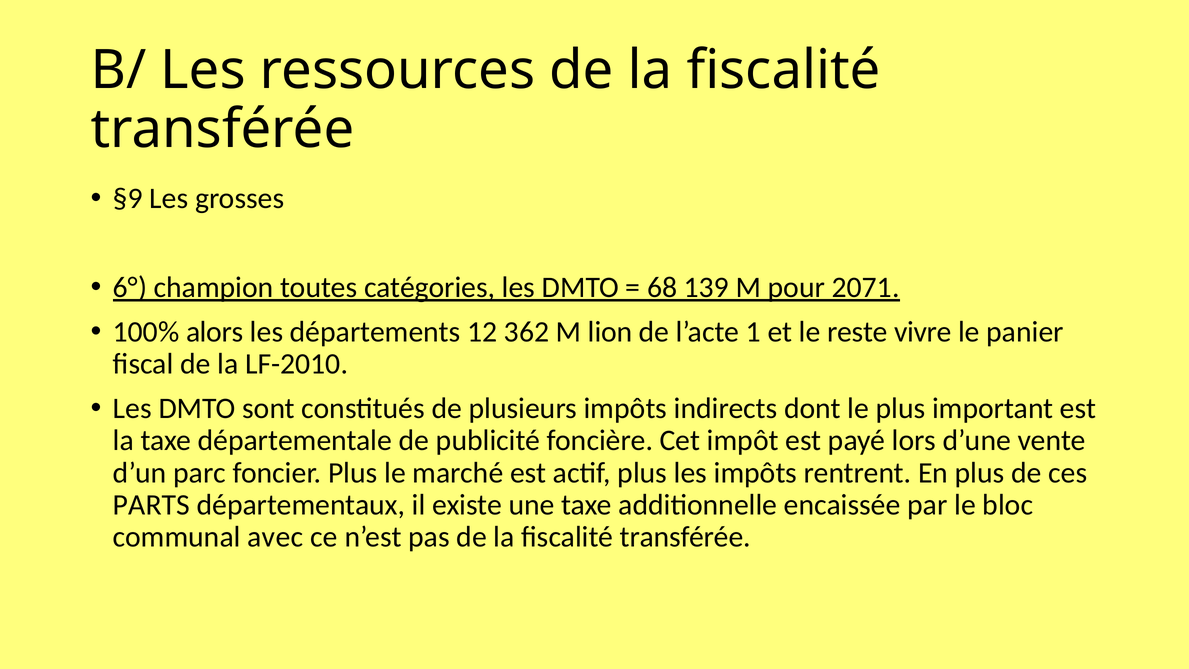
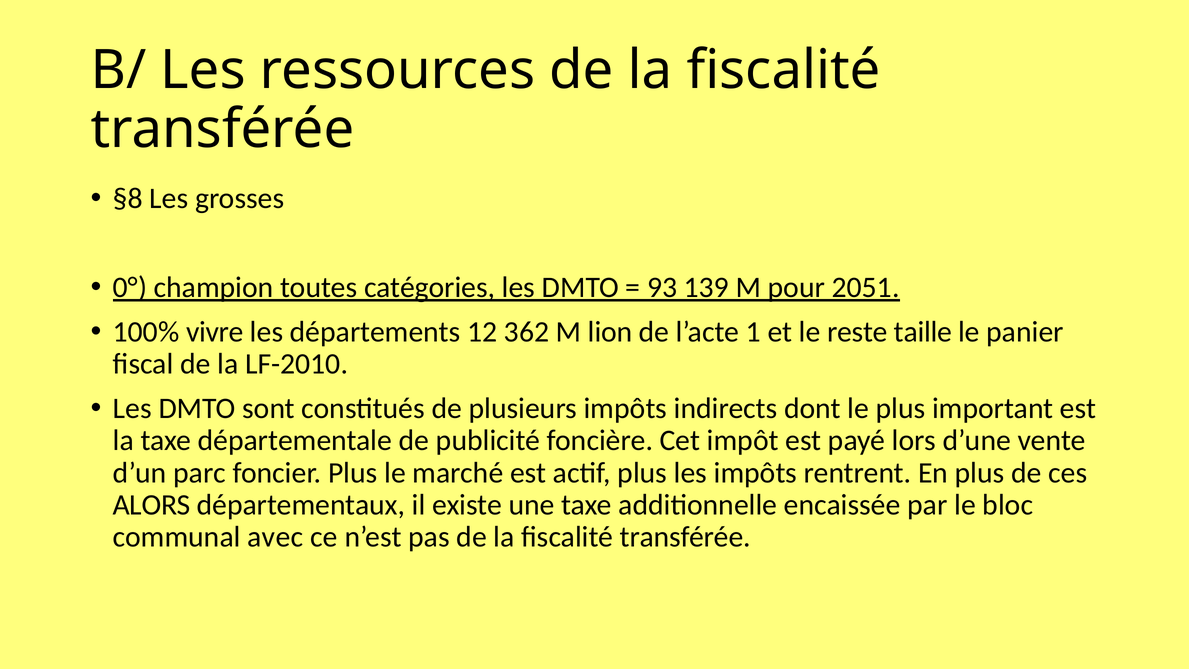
§9: §9 -> §8 (128, 198)
6°: 6° -> 0° (130, 287)
68: 68 -> 93 (662, 287)
2071: 2071 -> 2051 (866, 287)
alors: alors -> vivre (215, 332)
vivre: vivre -> taille (923, 332)
PARTS: PARTS -> ALORS (152, 505)
